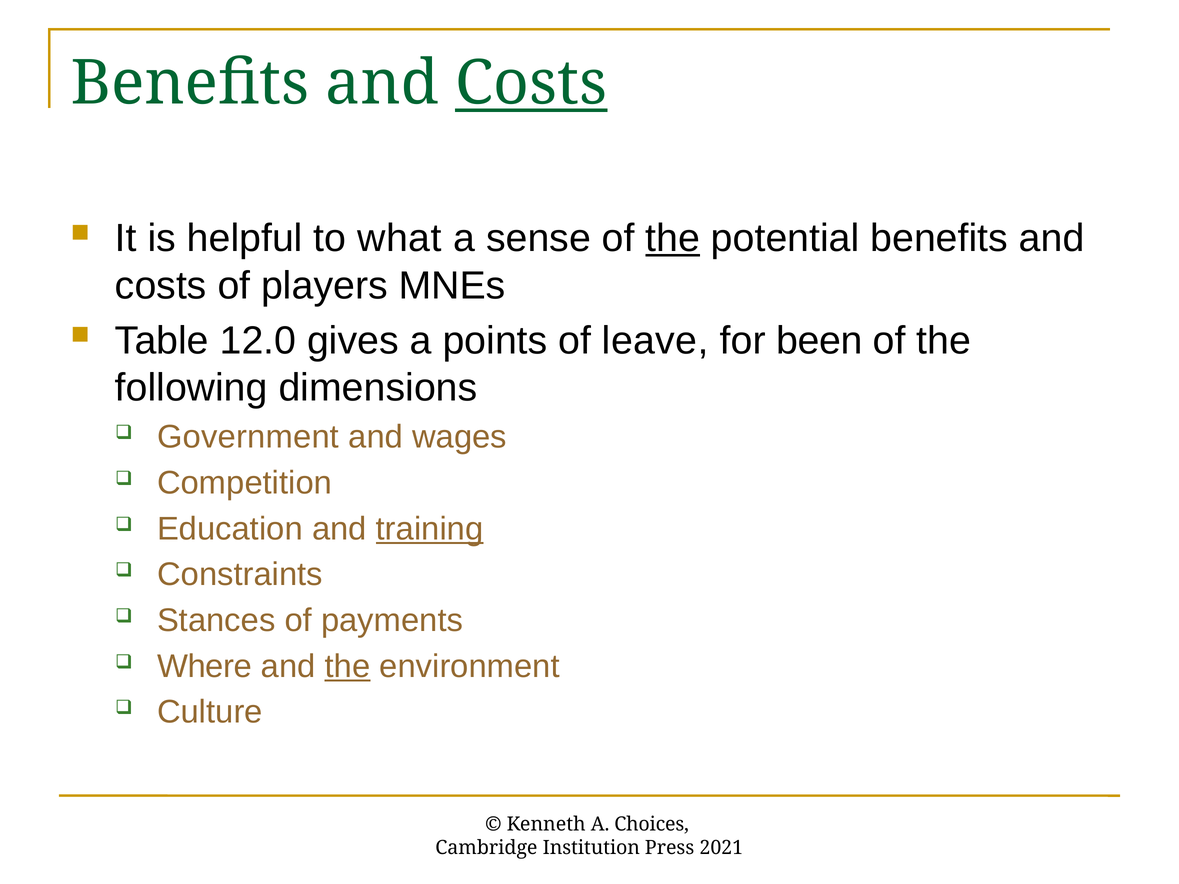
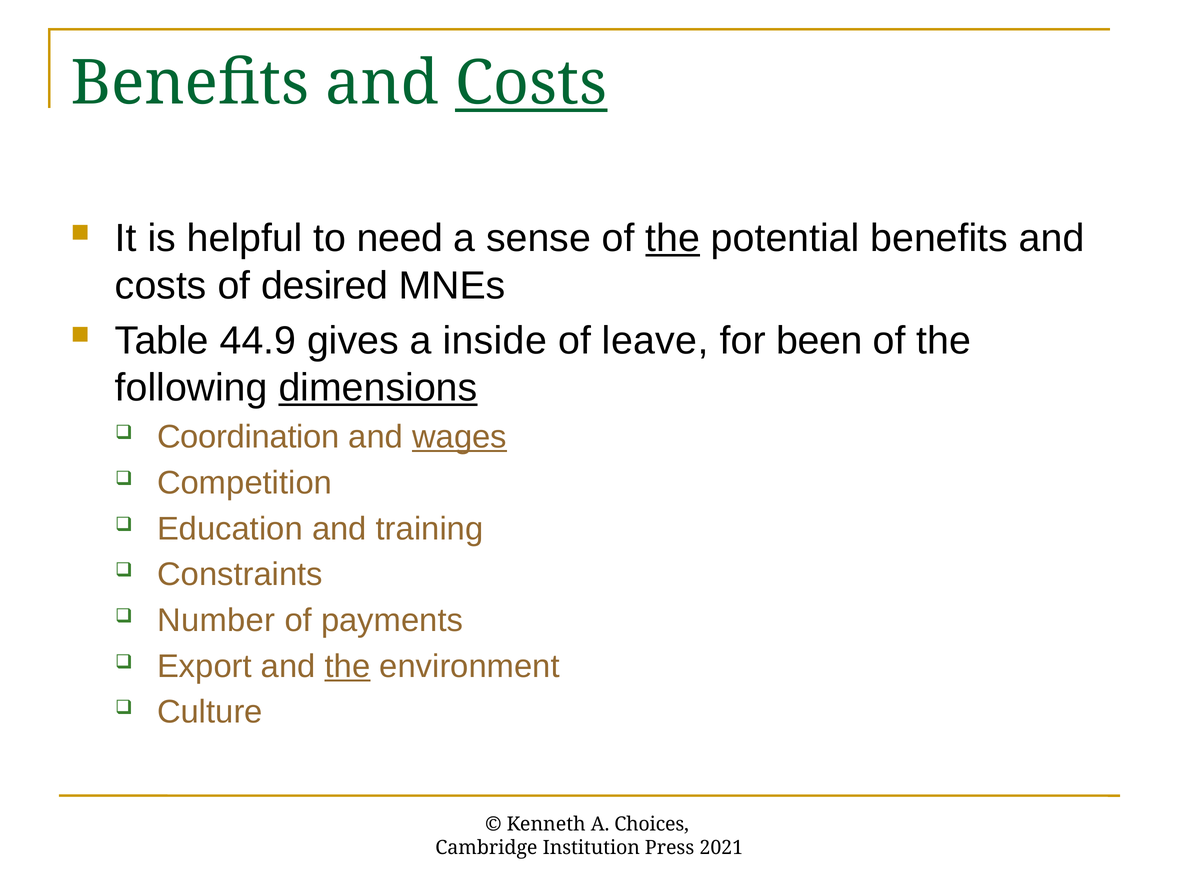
what: what -> need (400, 239)
players: players -> desired (325, 286)
12.0: 12.0 -> 44.9 (258, 341)
points: points -> inside (495, 341)
dimensions underline: none -> present (378, 388)
Government: Government -> Coordination (248, 437)
wages underline: none -> present (460, 437)
training underline: present -> none (430, 529)
Stances: Stances -> Number (216, 621)
Where: Where -> Export (204, 667)
